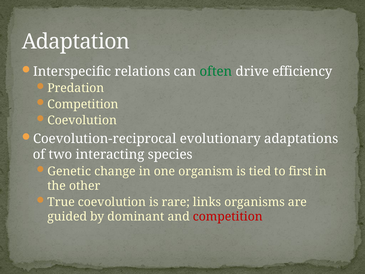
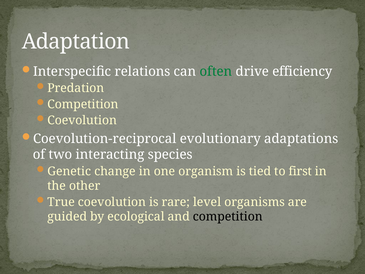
links: links -> level (207, 202)
dominant: dominant -> ecological (136, 216)
competition colour: red -> black (228, 216)
